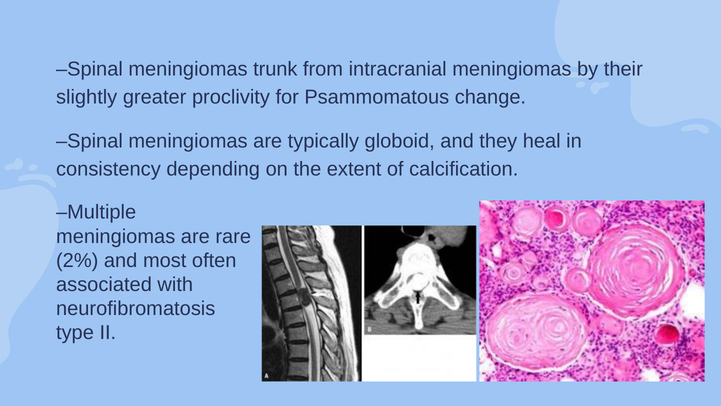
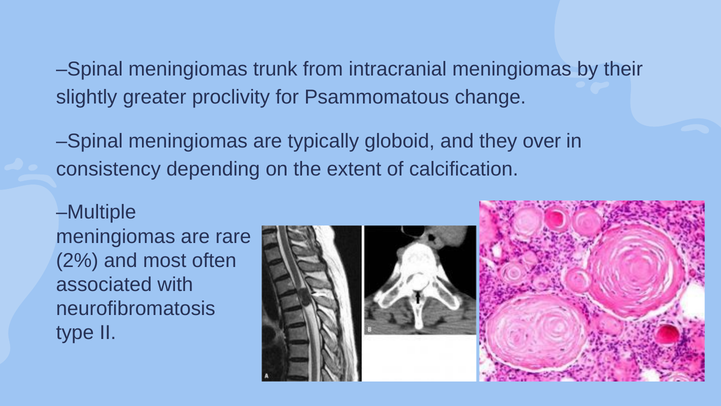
heal: heal -> over (542, 141)
